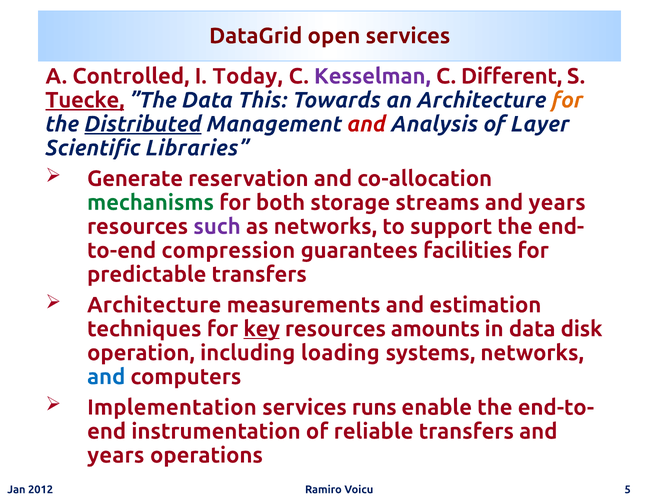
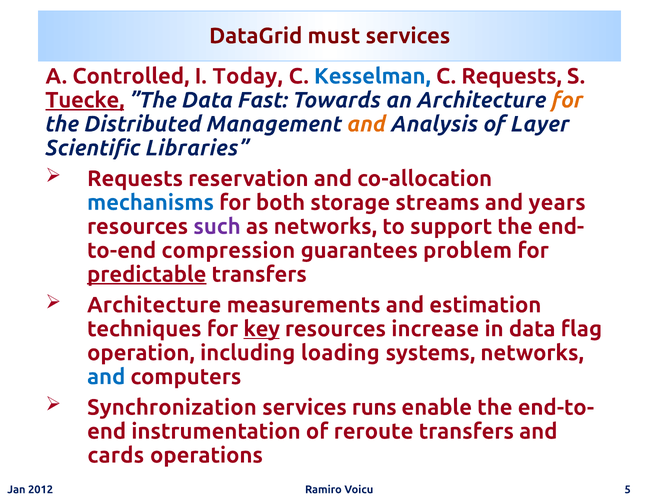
open: open -> must (334, 36)
Kesselman colour: purple -> blue (372, 76)
C Different: Different -> Requests (512, 76)
This: This -> Fast (263, 100)
Distributed underline: present -> none (143, 124)
and colour: red -> orange (367, 124)
Generate: Generate -> Requests (135, 179)
mechanisms colour: green -> blue (151, 202)
facilities: facilities -> problem (467, 250)
predictable underline: none -> present (147, 274)
amounts: amounts -> increase (435, 329)
disk: disk -> flag (581, 329)
Implementation: Implementation -> Synchronization (172, 407)
reliable: reliable -> reroute (374, 431)
years: years -> cards (116, 455)
